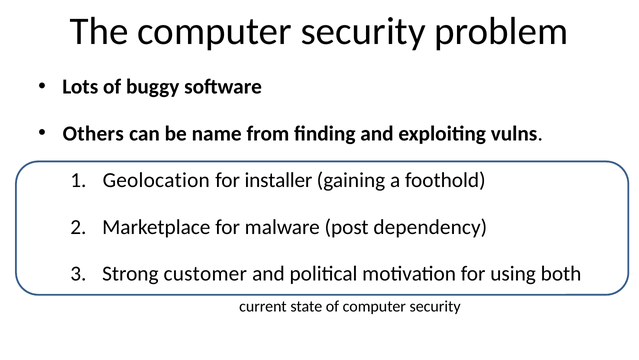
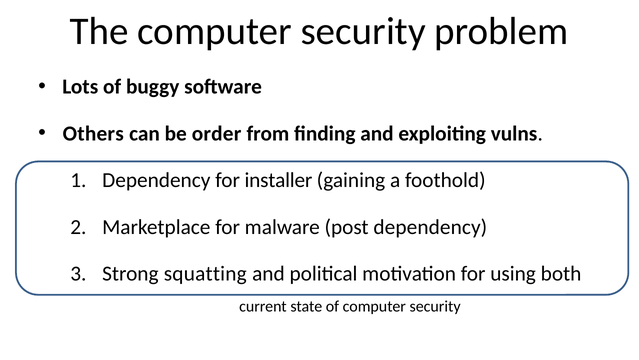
name: name -> order (217, 133)
Geolocation: Geolocation -> Dependency (156, 180)
customer: customer -> squatting (205, 273)
